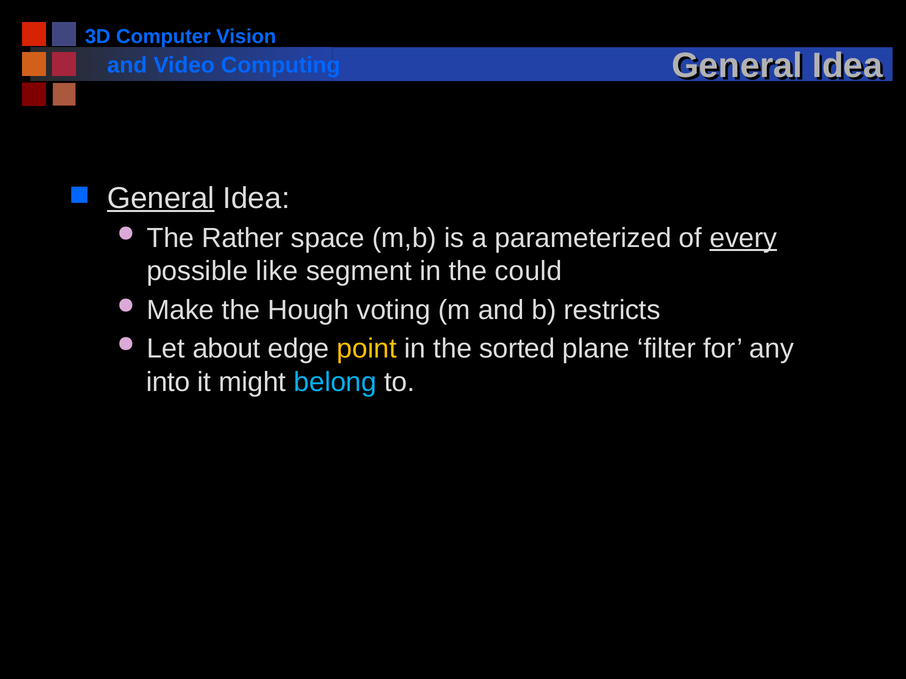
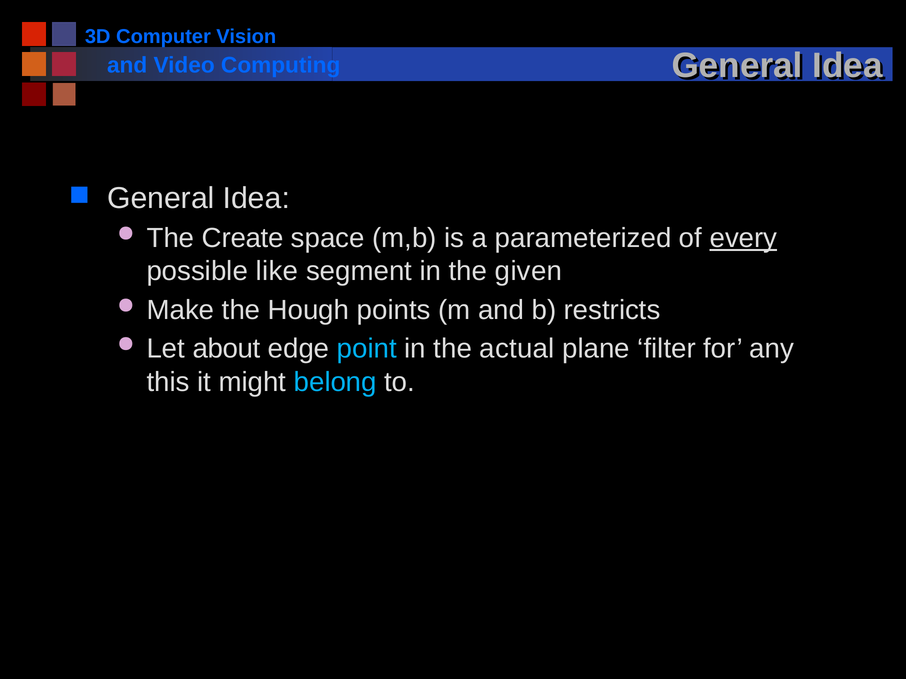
General underline: present -> none (161, 198)
Rather: Rather -> Create (243, 238)
could: could -> given (529, 272)
voting: voting -> points (394, 310)
point colour: yellow -> light blue (367, 349)
sorted: sorted -> actual (517, 349)
into: into -> this (168, 382)
